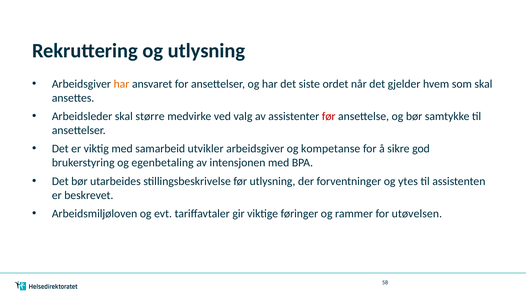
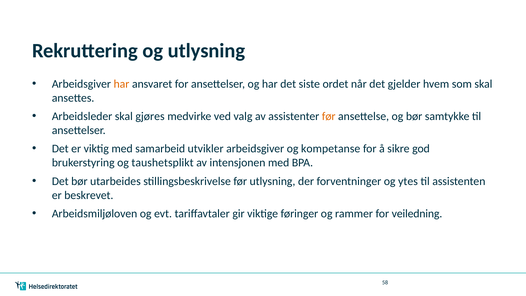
større: større -> gjøres (150, 116)
før colour: red -> orange (329, 116)
egenbetaling: egenbetaling -> taushetsplikt (163, 163)
utøvelsen: utøvelsen -> veiledning (417, 214)
